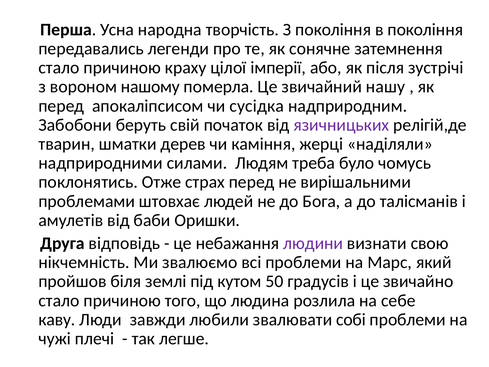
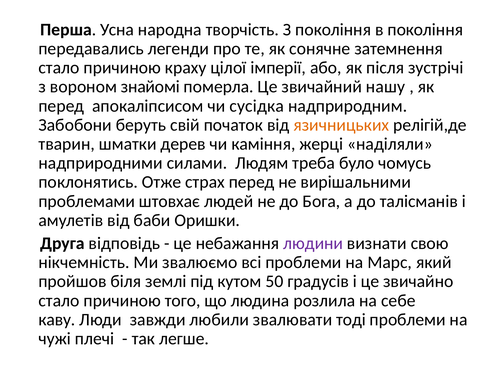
нашому: нашому -> знайомі (150, 87)
язичницьких colour: purple -> orange (341, 125)
собі: собі -> тоді (351, 319)
